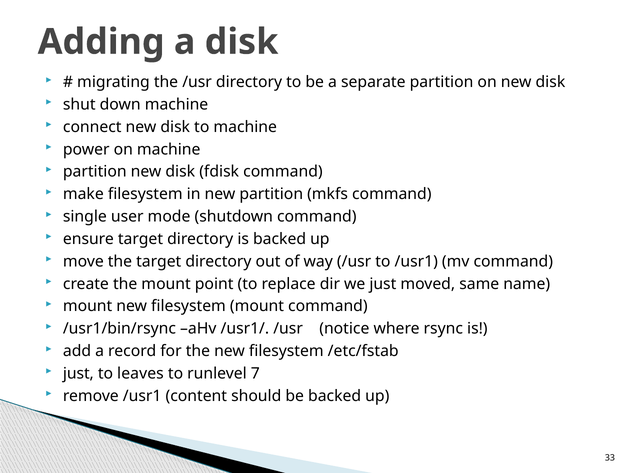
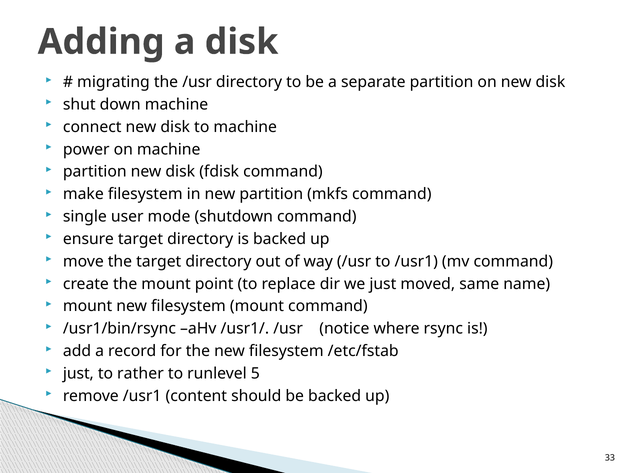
leaves: leaves -> rather (140, 373)
7: 7 -> 5 (255, 373)
